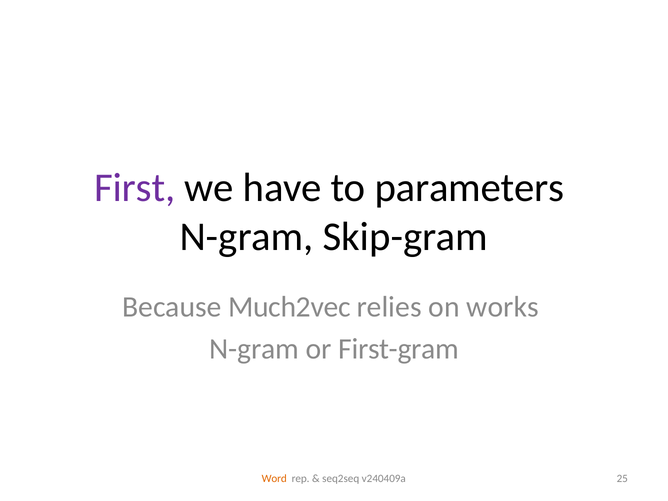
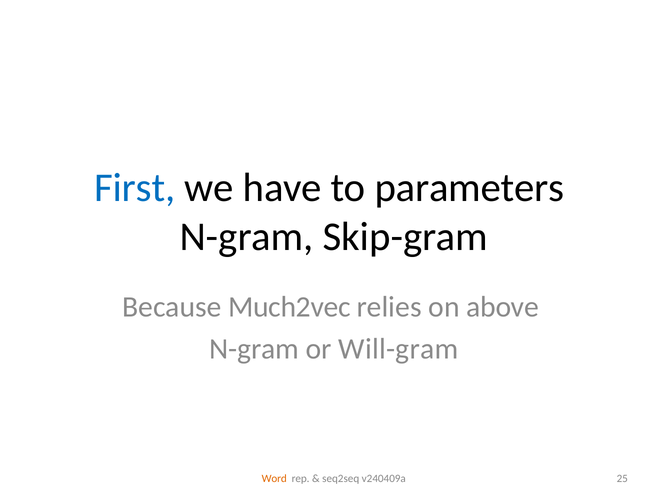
First colour: purple -> blue (135, 188)
works: works -> above (503, 307)
First-gram: First-gram -> Will-gram (398, 349)
